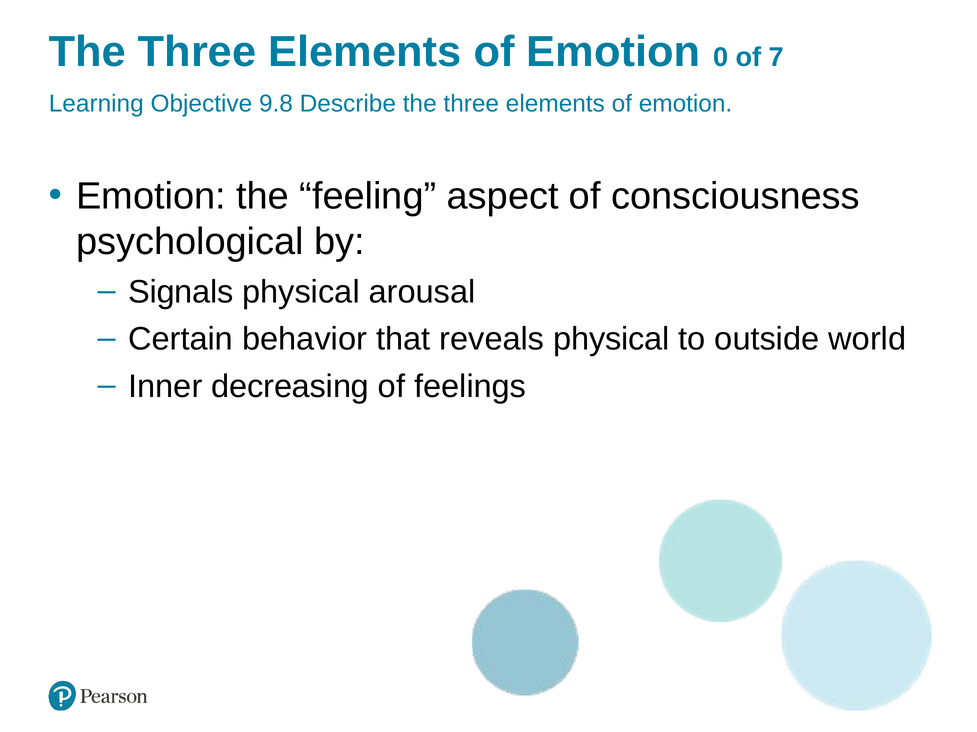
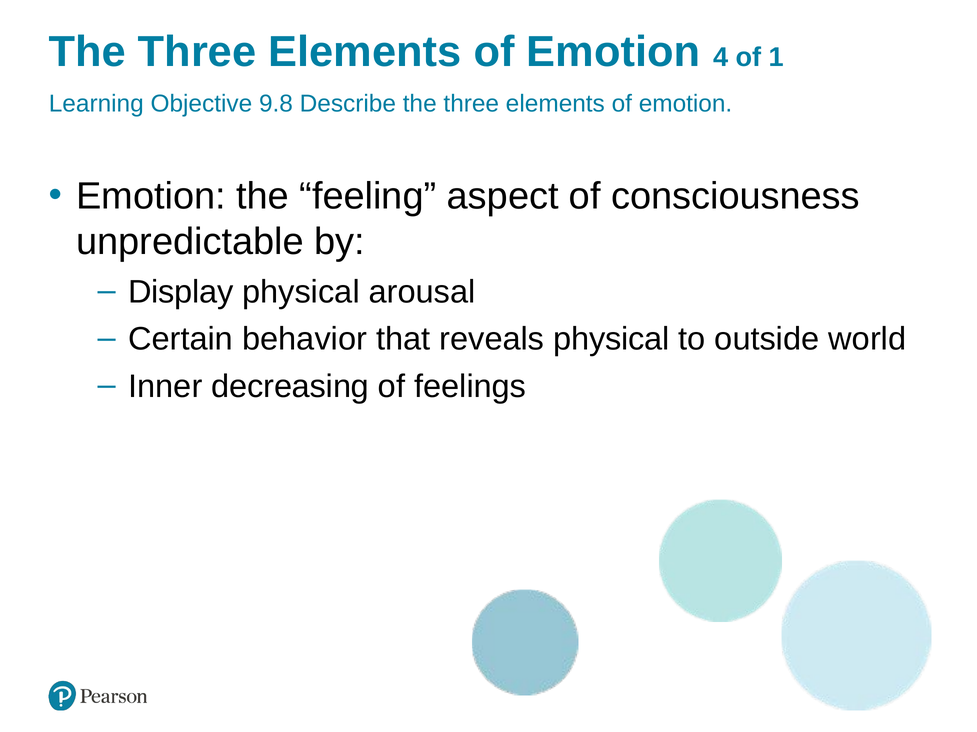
0: 0 -> 4 (721, 57)
7: 7 -> 1 (776, 57)
psychological: psychological -> unpredictable (190, 242)
Signals: Signals -> Display (181, 292)
